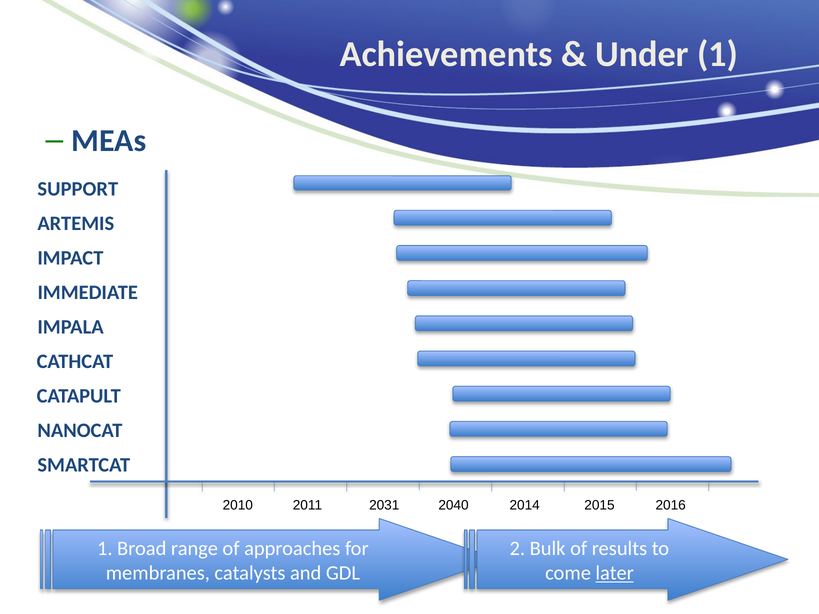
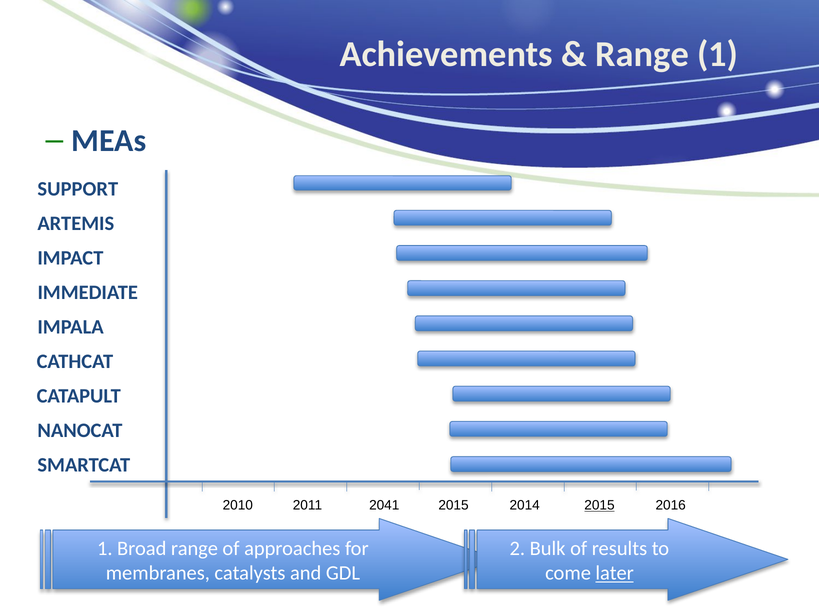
Under: Under -> Range (642, 54)
2031: 2031 -> 2041 (384, 506)
2010 2040: 2040 -> 2015 (454, 506)
2015 underline: none -> present (599, 506)
